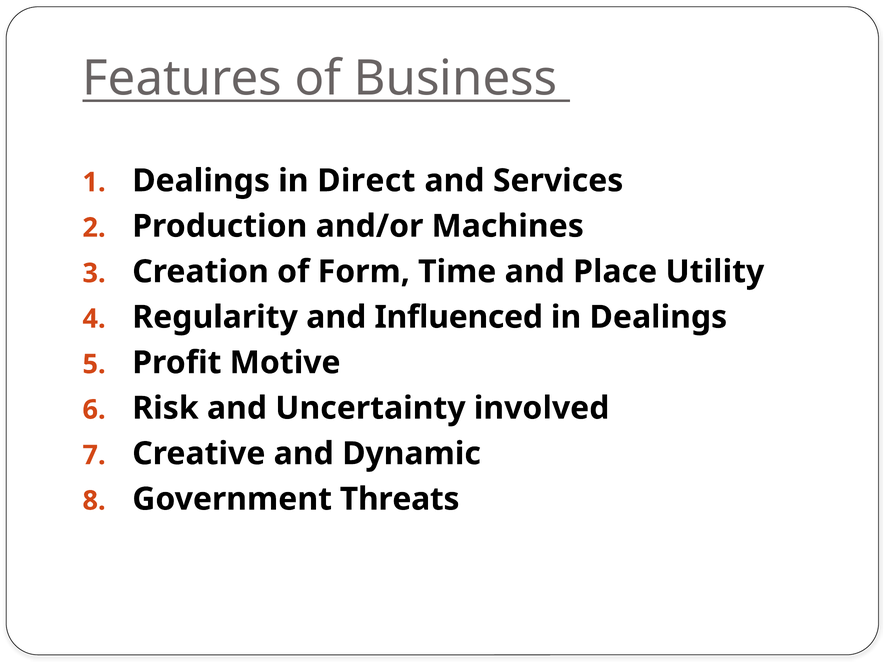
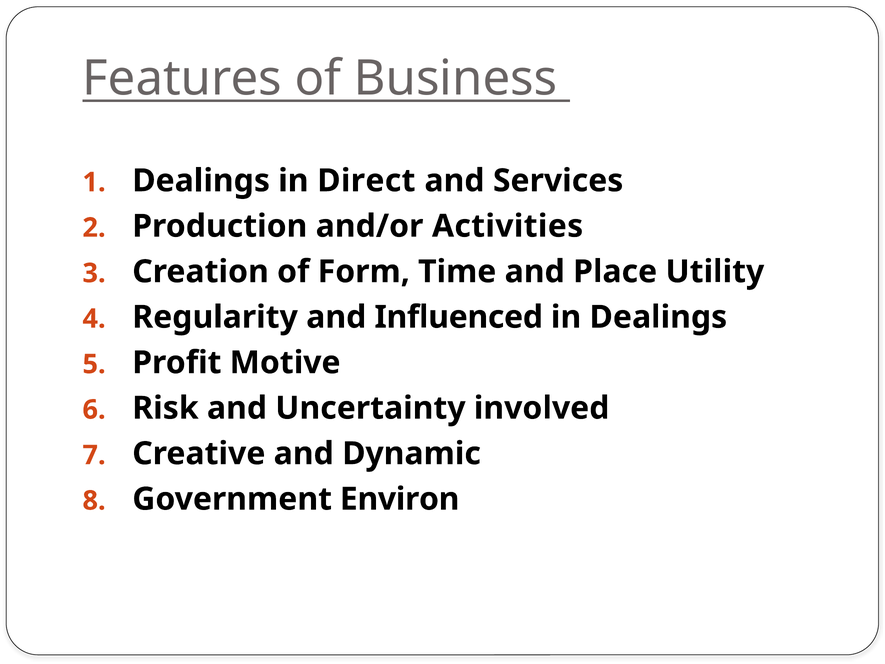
Machines: Machines -> Activities (508, 226)
Threats: Threats -> Environ (400, 499)
